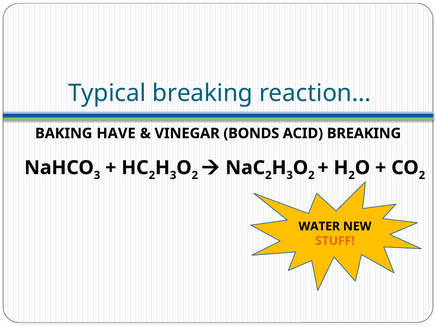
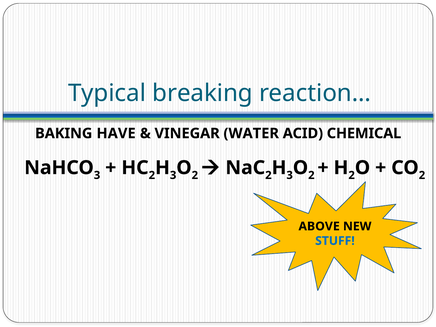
BONDS: BONDS -> WATER (251, 133)
ACID BREAKING: BREAKING -> CHEMICAL (364, 133)
WATER: WATER -> ABOVE (319, 226)
STUFF colour: orange -> blue (335, 241)
